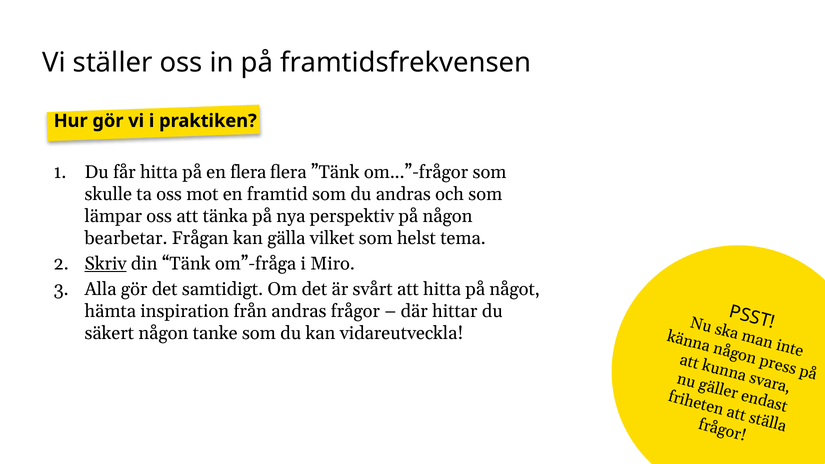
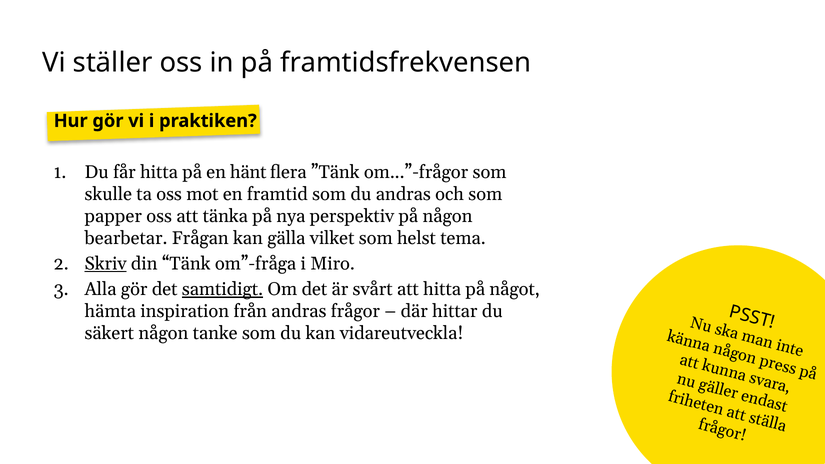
en flera: flera -> hänt (248, 172)
lämpar: lämpar -> papper (113, 216)
samtidigt underline: none -> present (222, 289)
